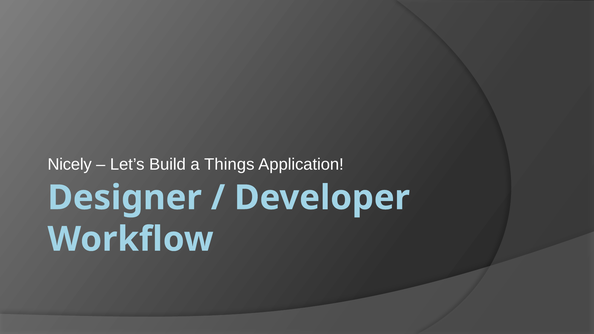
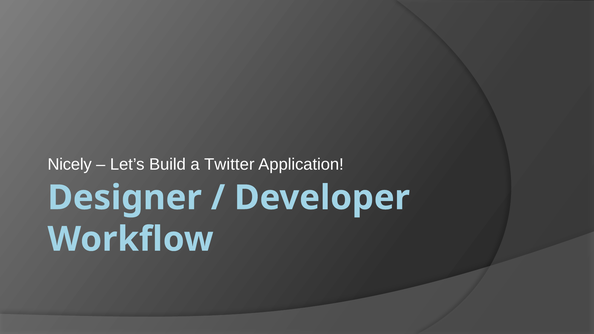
Things: Things -> Twitter (229, 164)
